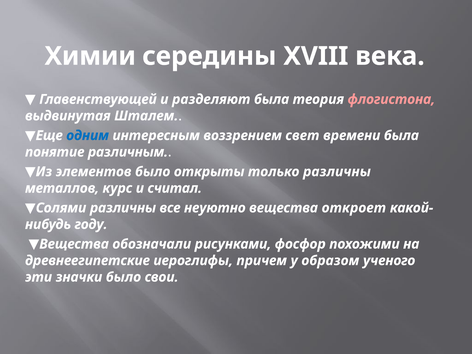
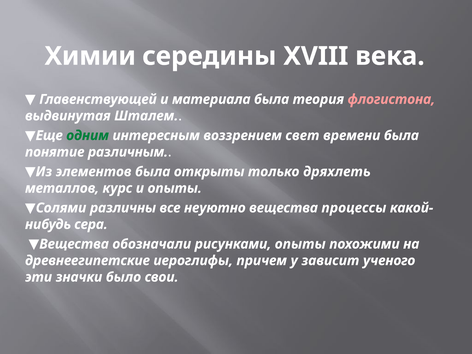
разделяют: разделяют -> материала (211, 99)
одним colour: blue -> green (88, 136)
элементов было: было -> была (153, 172)
только различны: различны -> дряхлеть (337, 172)
и считал: считал -> опыты (175, 188)
откроет: откроет -> процессы (354, 208)
году: году -> сера (91, 224)
рисунками фосфор: фосфор -> опыты (300, 244)
образом: образом -> зависит (330, 261)
